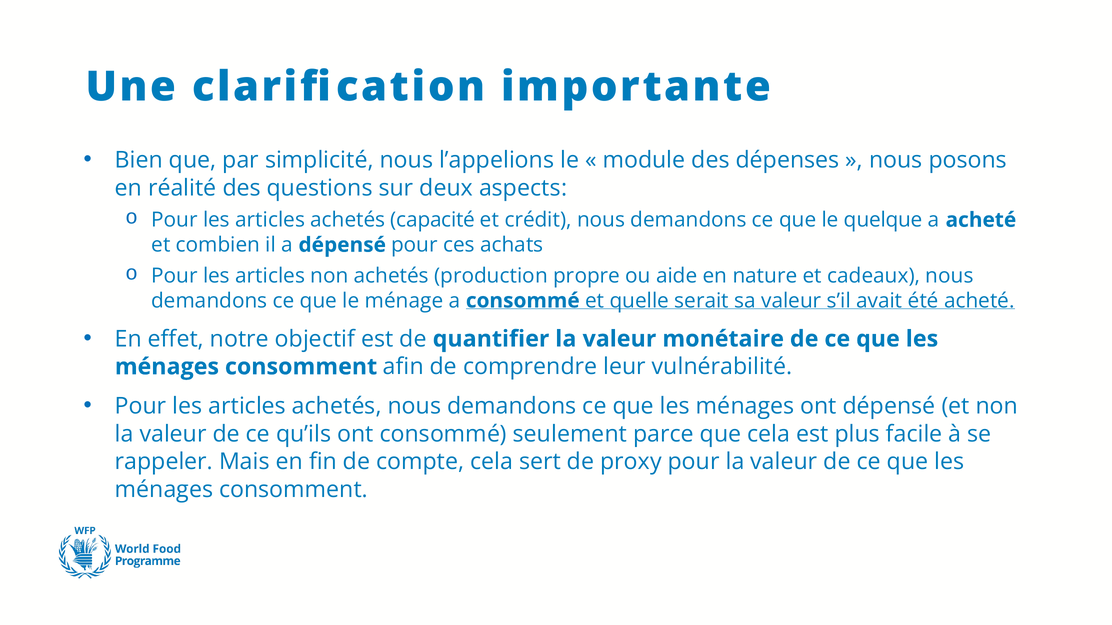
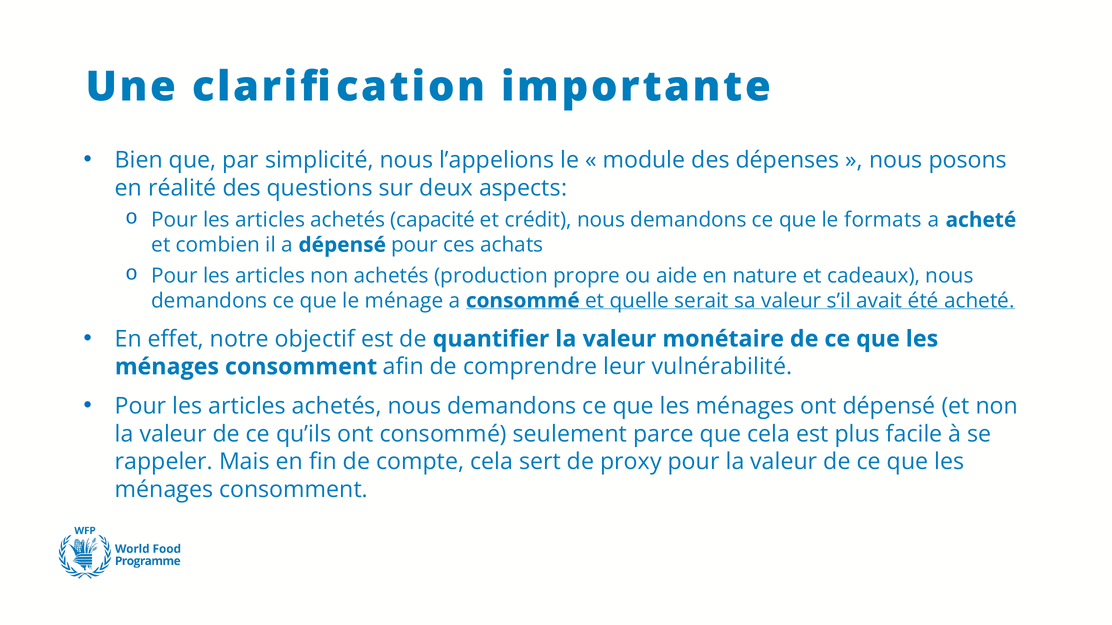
quelque: quelque -> formats (883, 220)
